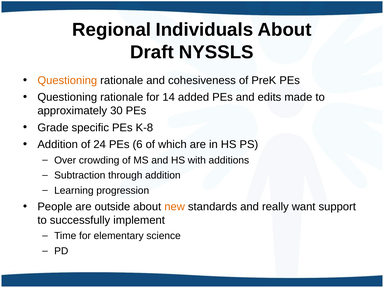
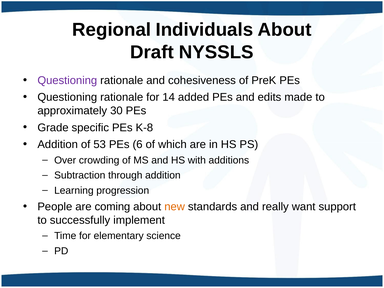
Questioning colour: orange -> purple (67, 80)
24: 24 -> 53 (100, 144)
outside: outside -> coming (112, 207)
